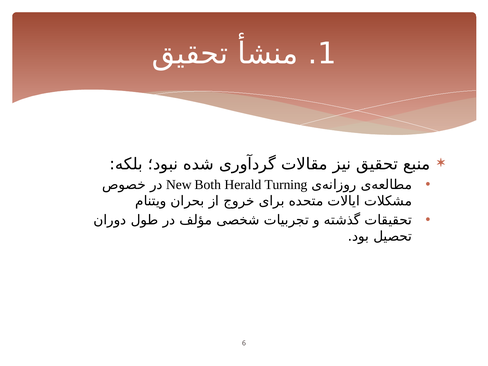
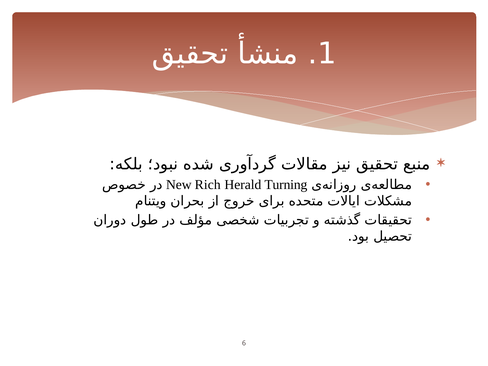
Both: Both -> Rich (208, 185)
